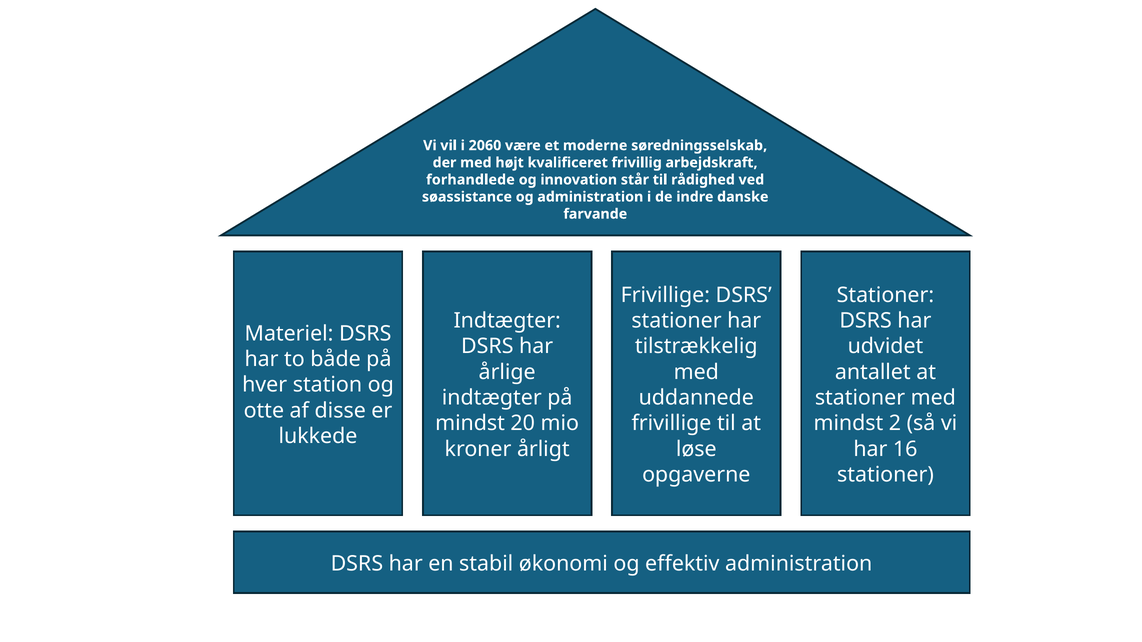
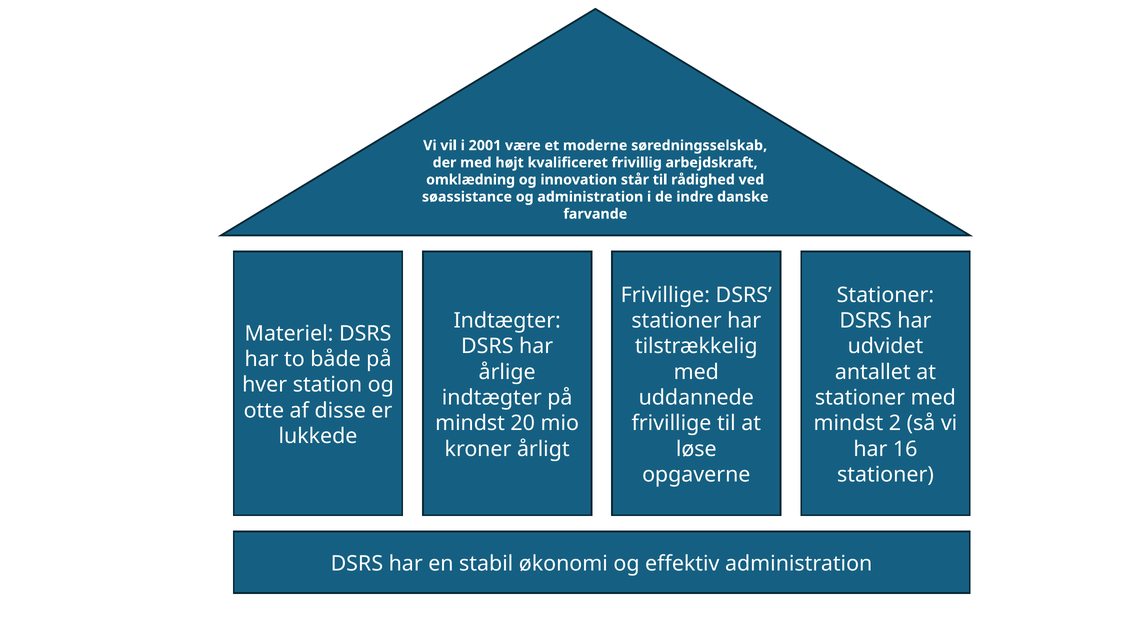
2060: 2060 -> 2001 (485, 146)
forhandlede: forhandlede -> omklædning (471, 180)
